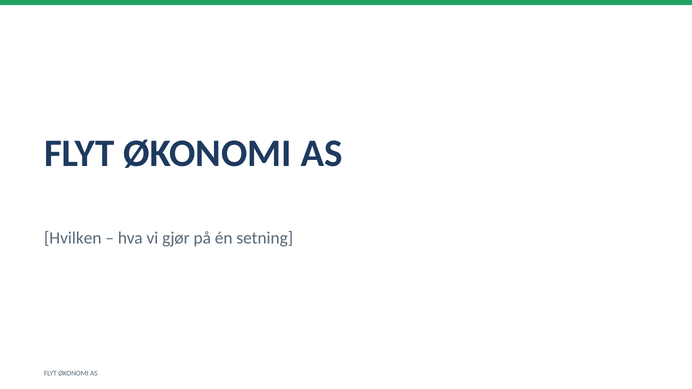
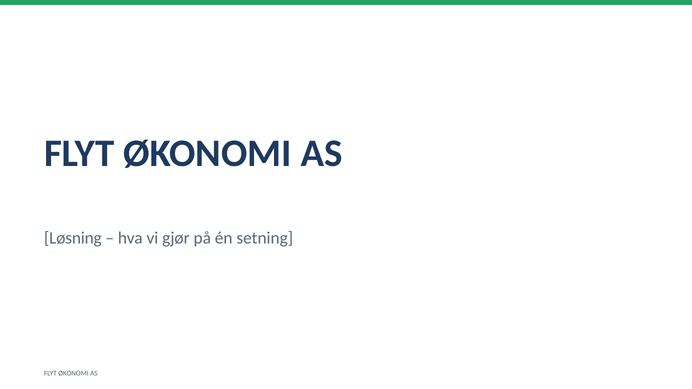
Hvilken: Hvilken -> Løsning (73, 238)
